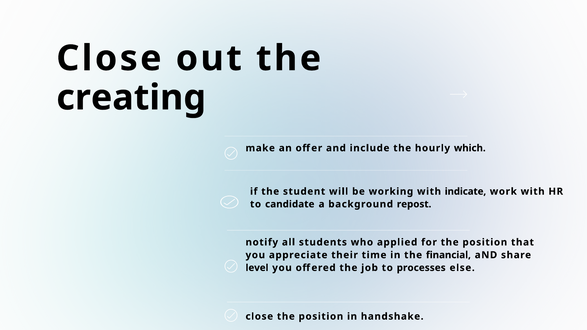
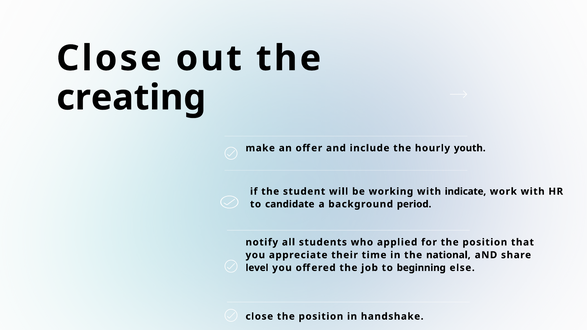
which: which -> youth (470, 148)
repost: repost -> period (414, 204)
financial: financial -> national (448, 255)
processes: processes -> beginning (421, 268)
